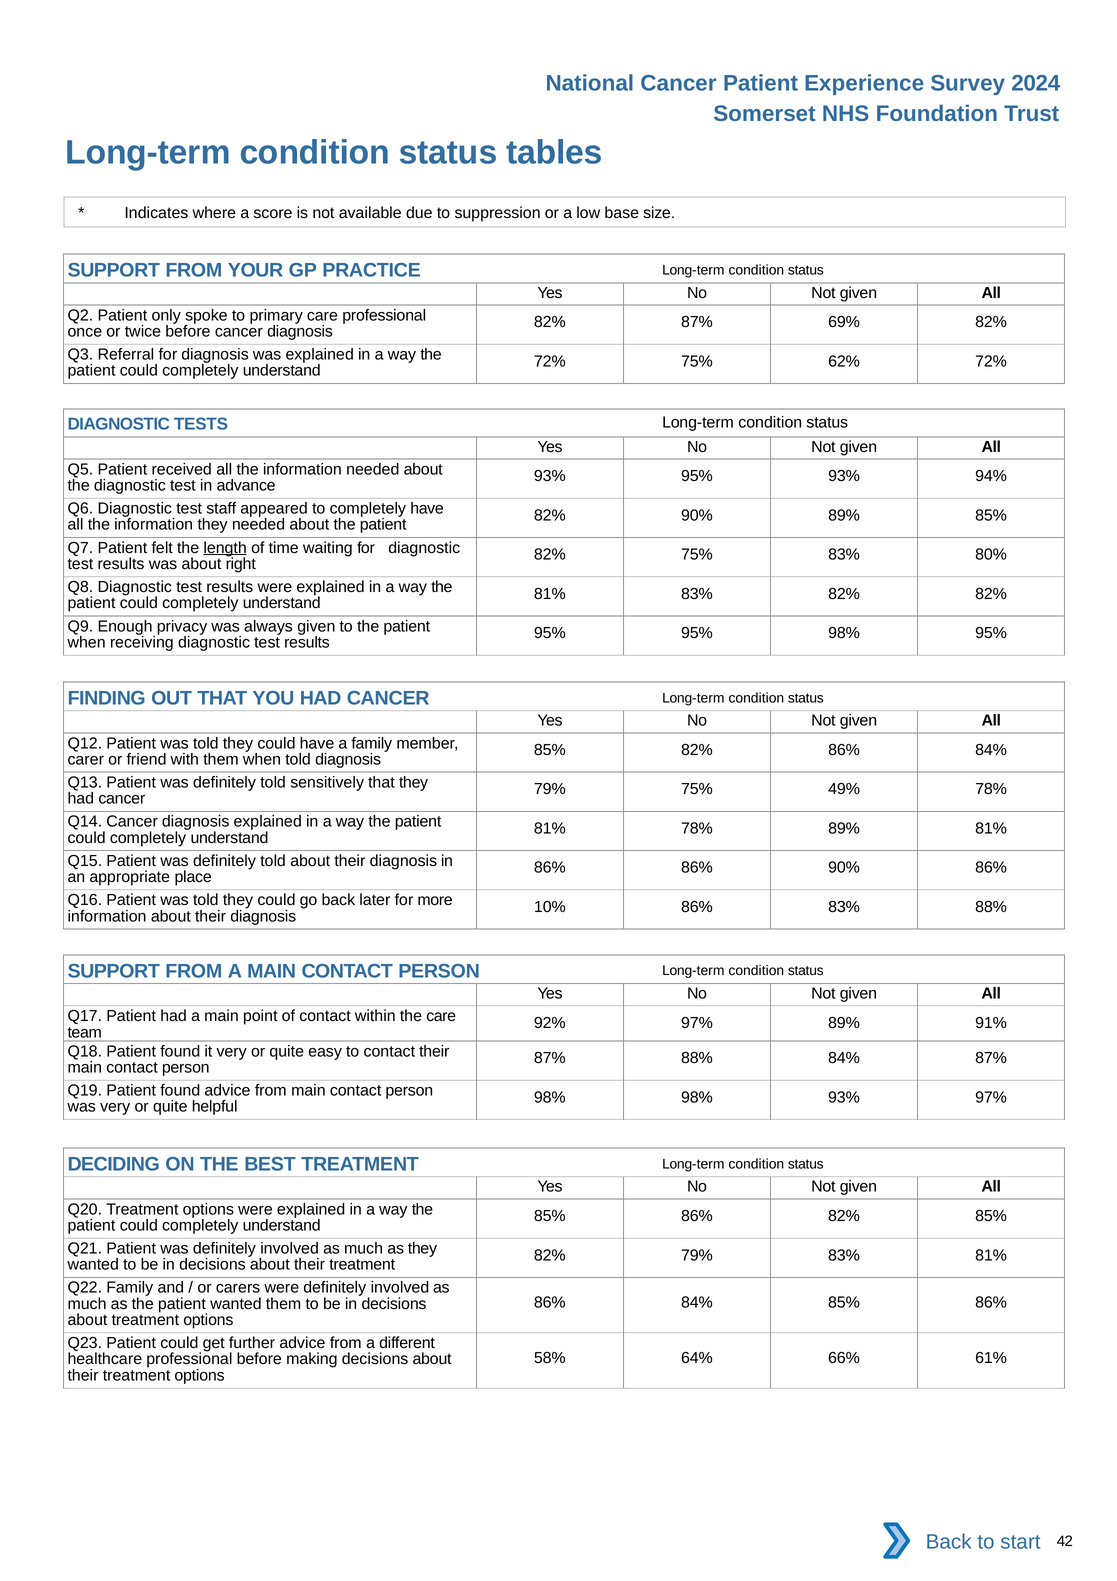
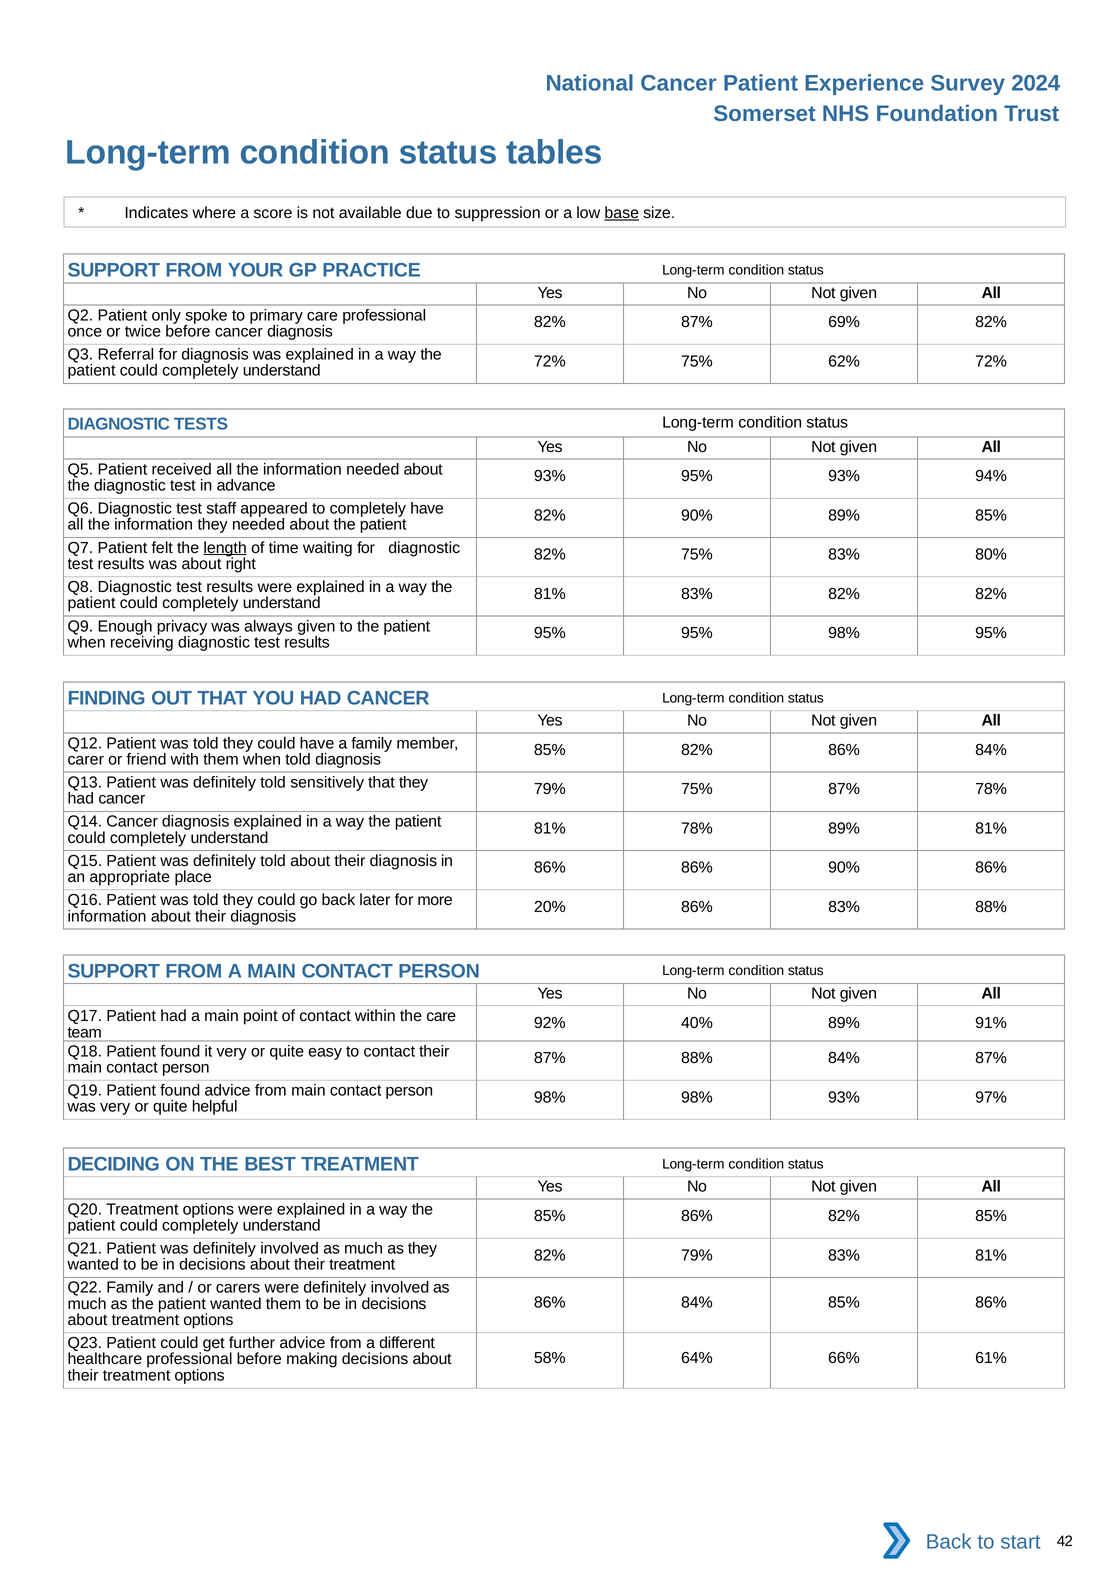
base underline: none -> present (622, 213)
75% 49%: 49% -> 87% (844, 789)
10%: 10% -> 20% (550, 907)
92% 97%: 97% -> 40% (697, 1023)
